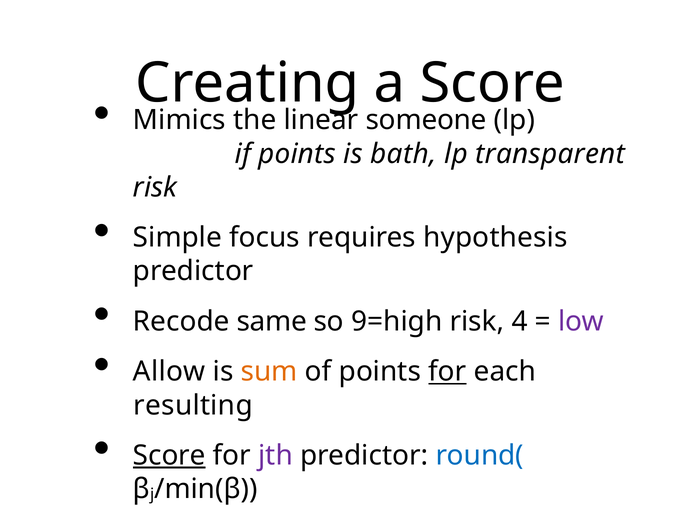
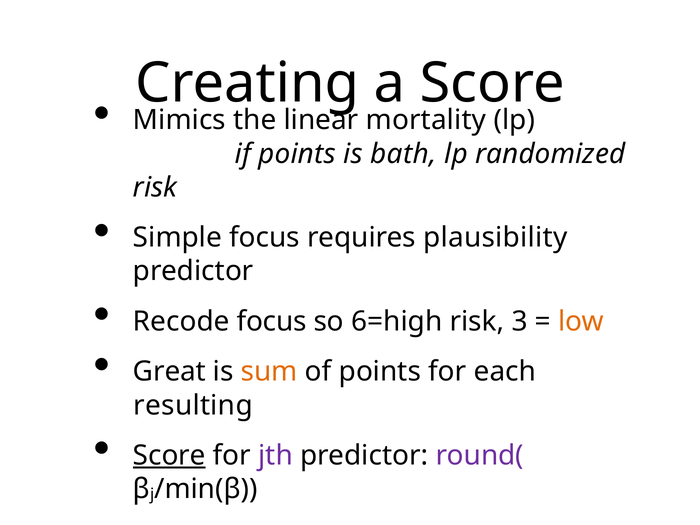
someone: someone -> mortality (426, 120)
transparent: transparent -> randomized (550, 154)
hypothesis: hypothesis -> plausibility (495, 238)
Recode same: same -> focus (272, 321)
9=high: 9=high -> 6=high (397, 321)
4: 4 -> 3 (520, 321)
low colour: purple -> orange (581, 321)
Allow: Allow -> Great (169, 372)
for underline: present -> none (447, 372)
round( colour: blue -> purple (480, 456)
